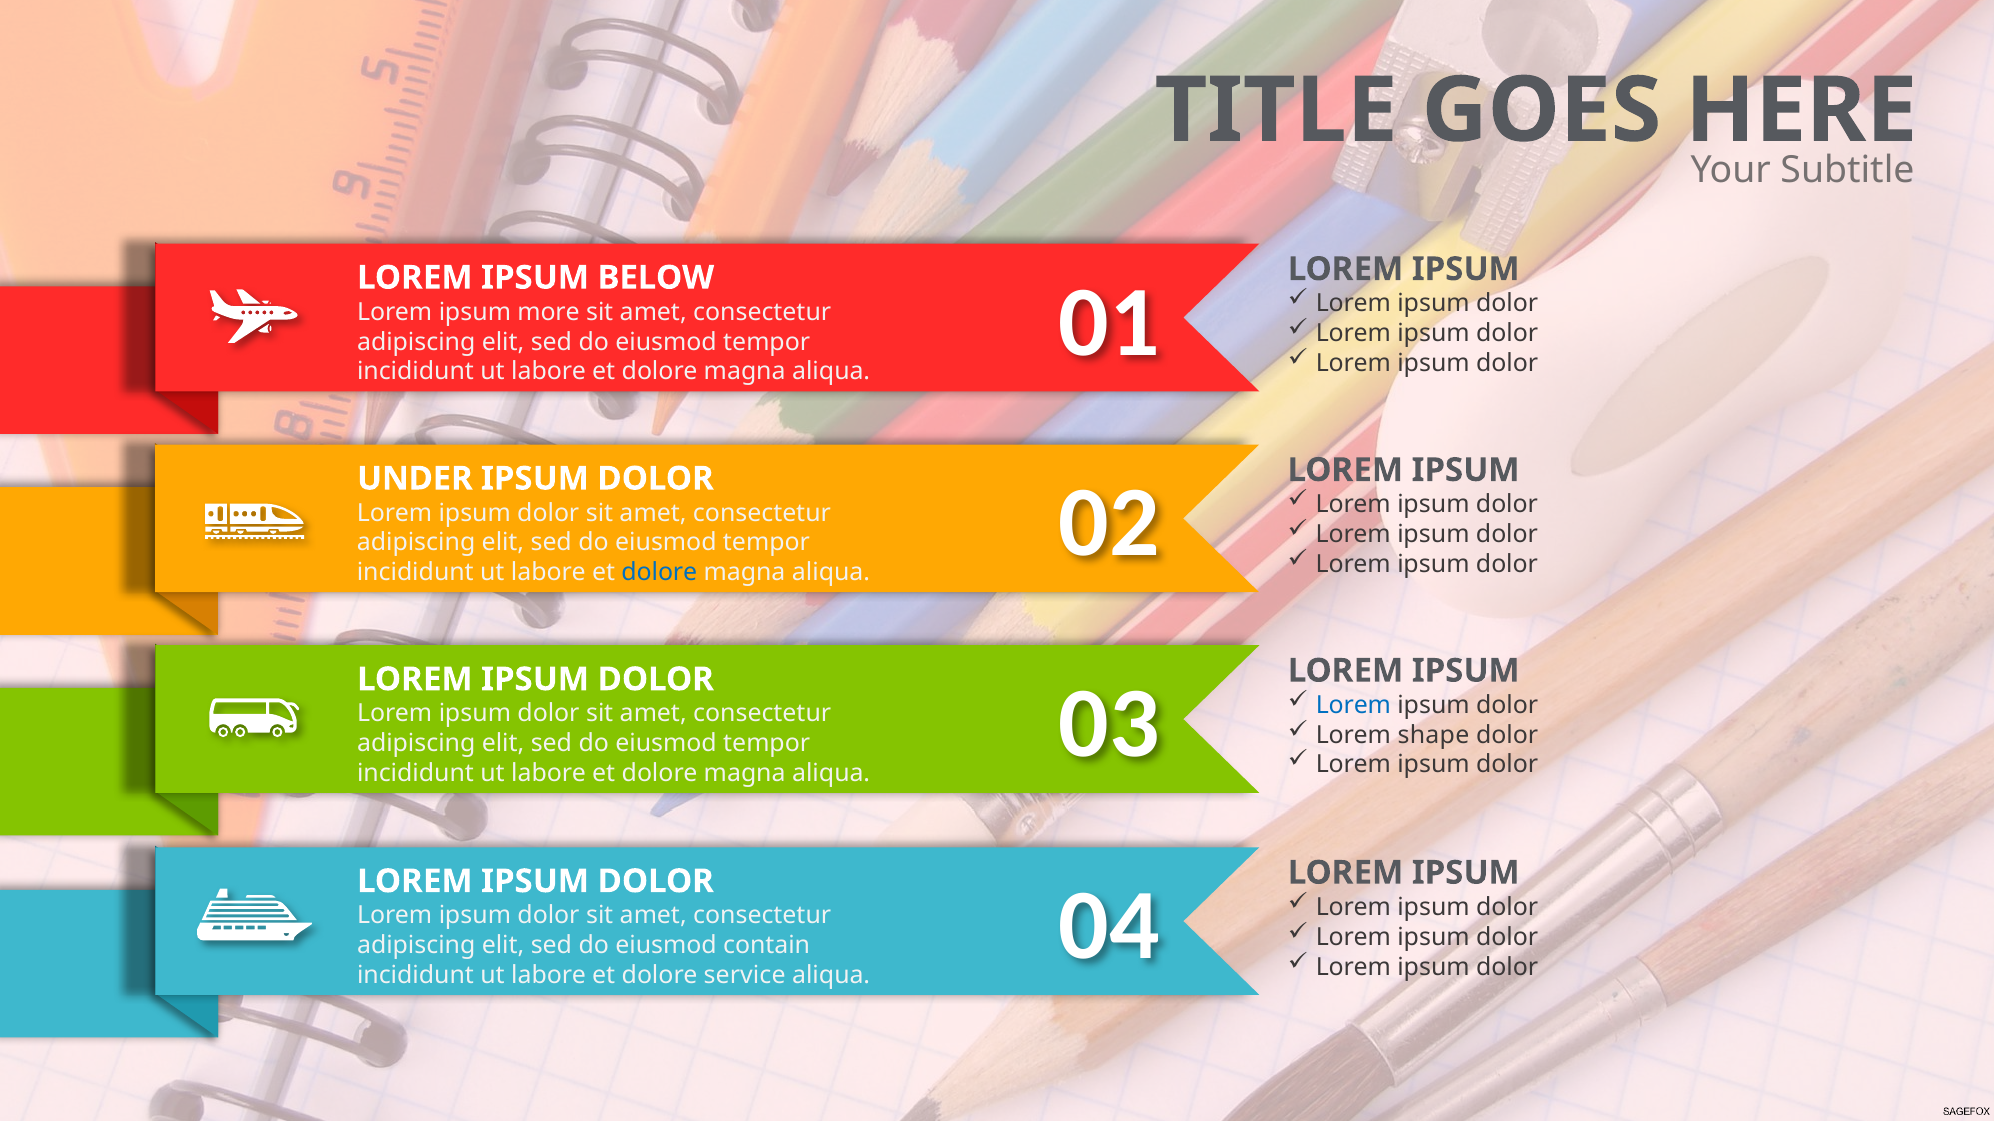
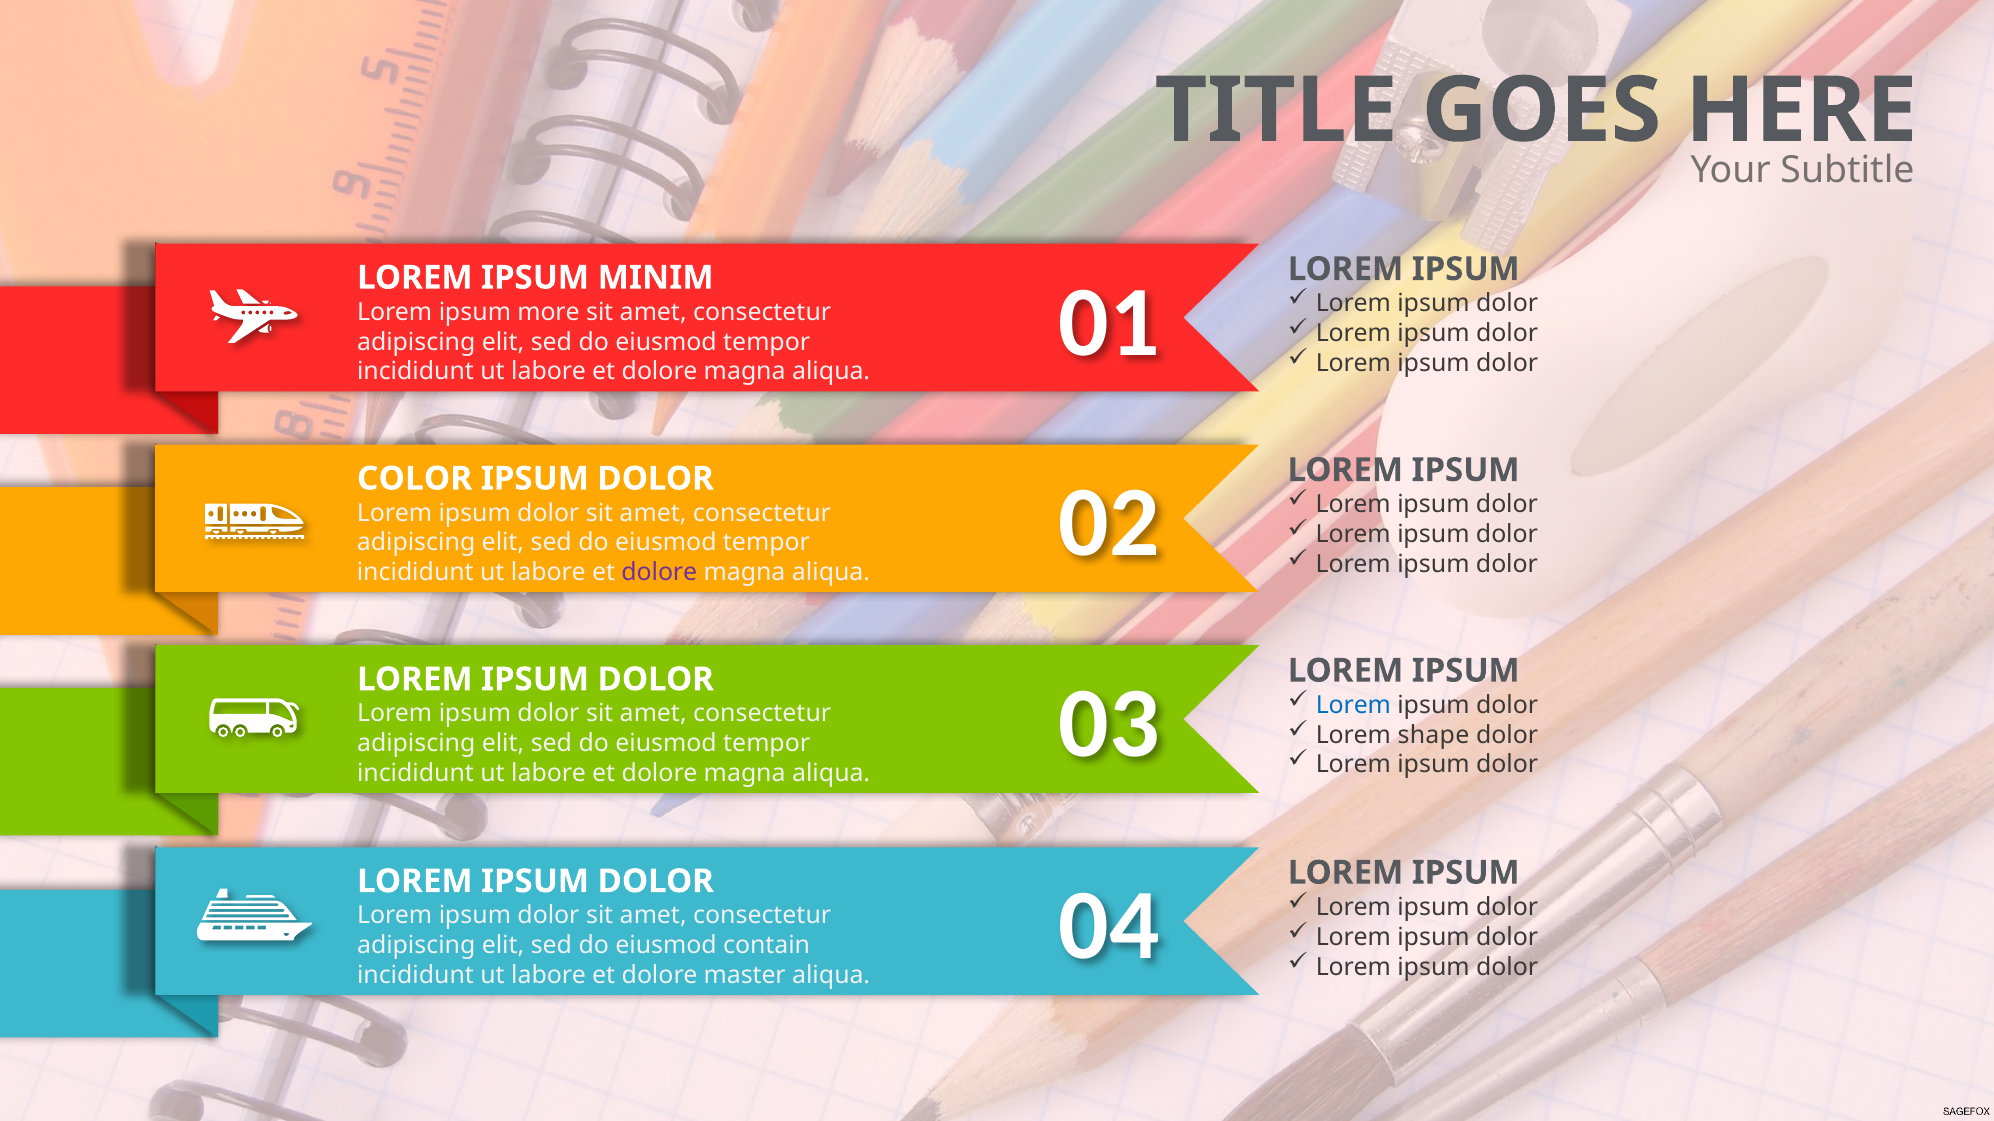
BELOW: BELOW -> MINIM (656, 278)
UNDER: UNDER -> COLOR (415, 479)
dolore colour: blue -> purple (659, 573)
service: service -> master (745, 976)
